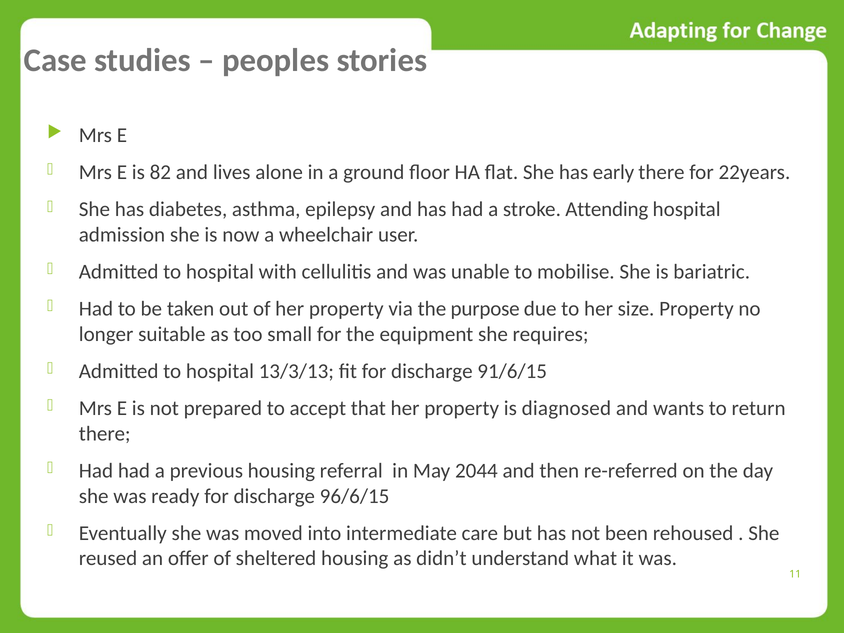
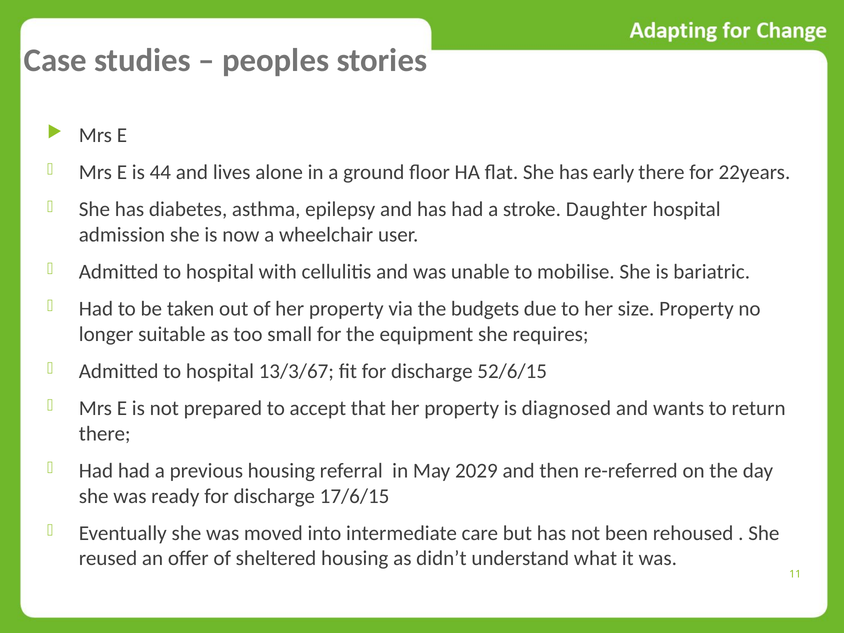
82: 82 -> 44 (160, 172)
Attending: Attending -> Daughter (607, 210)
purpose: purpose -> budgets (485, 309)
13/3/13: 13/3/13 -> 13/3/67 (296, 371)
91/6/15: 91/6/15 -> 52/6/15 (512, 371)
2044: 2044 -> 2029 (476, 471)
96/6/15: 96/6/15 -> 17/6/15 (355, 496)
